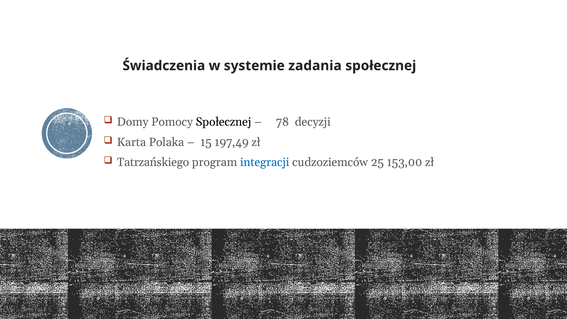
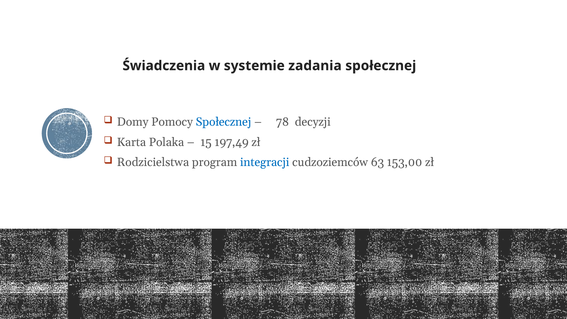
Społecznej colour: black -> blue (224, 122)
Tatrzańskiego: Tatrzańskiego -> Rodzicielstwa (153, 162)
25: 25 -> 63 (378, 162)
